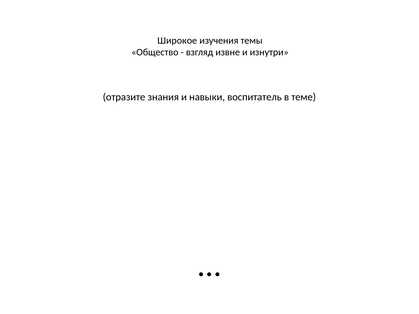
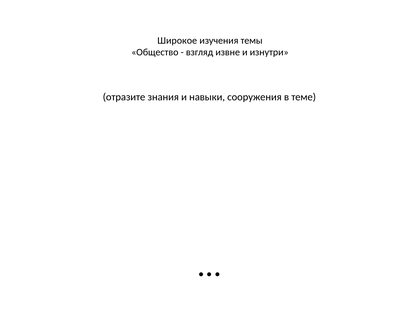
воспитатель: воспитатель -> сооружения (254, 97)
